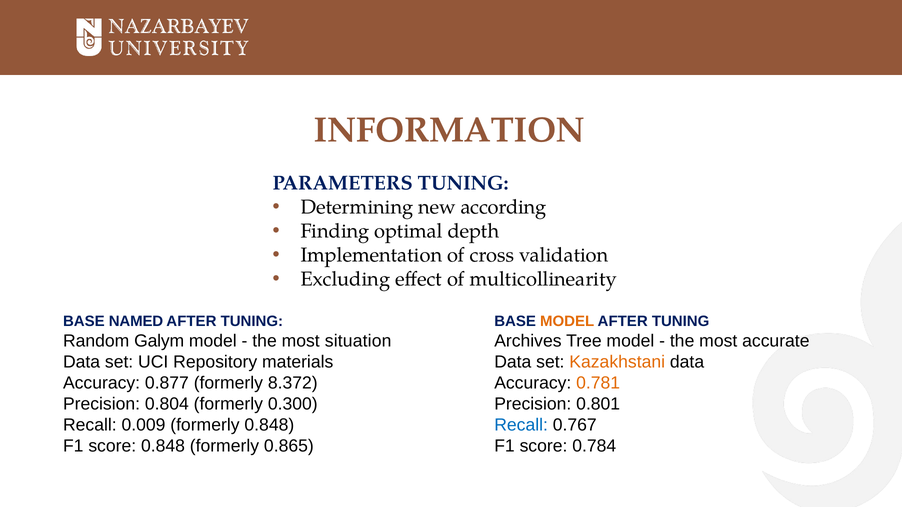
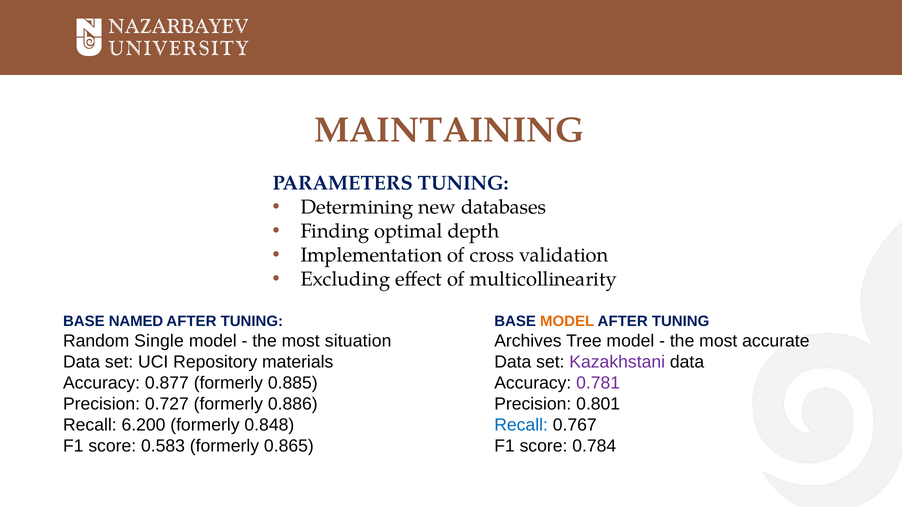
INFORMATION: INFORMATION -> MAINTAINING (449, 130)
according: according -> databases (504, 207)
Galym: Galym -> Single (159, 341)
Kazakhstani colour: orange -> purple (617, 362)
8.372: 8.372 -> 0.885 (293, 383)
0.781 colour: orange -> purple (598, 383)
0.804: 0.804 -> 0.727 (167, 404)
0.300: 0.300 -> 0.886 (293, 404)
0.009: 0.009 -> 6.200 (143, 425)
score 0.848: 0.848 -> 0.583 (163, 447)
